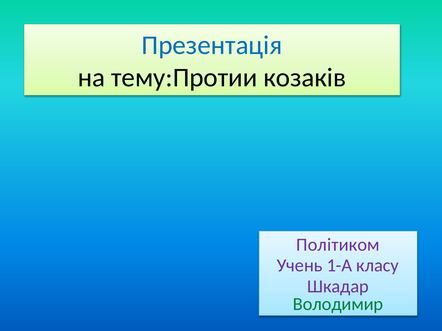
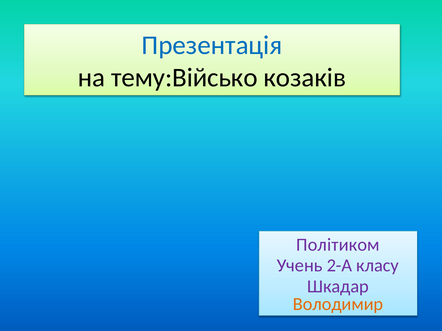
тему:Протии: тему:Протии -> тему:Військо (184, 78)
1-А: 1-А -> 2-А (339, 266)
Володимир colour: green -> orange (338, 304)
